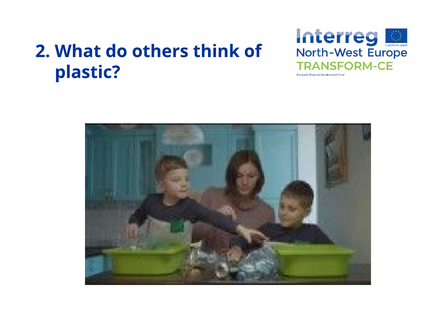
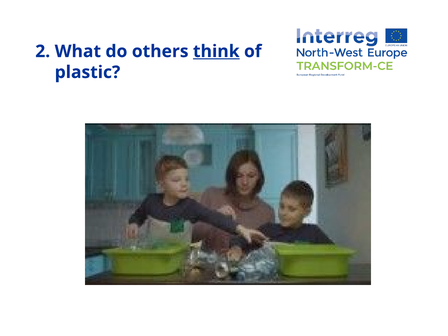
think underline: none -> present (216, 51)
